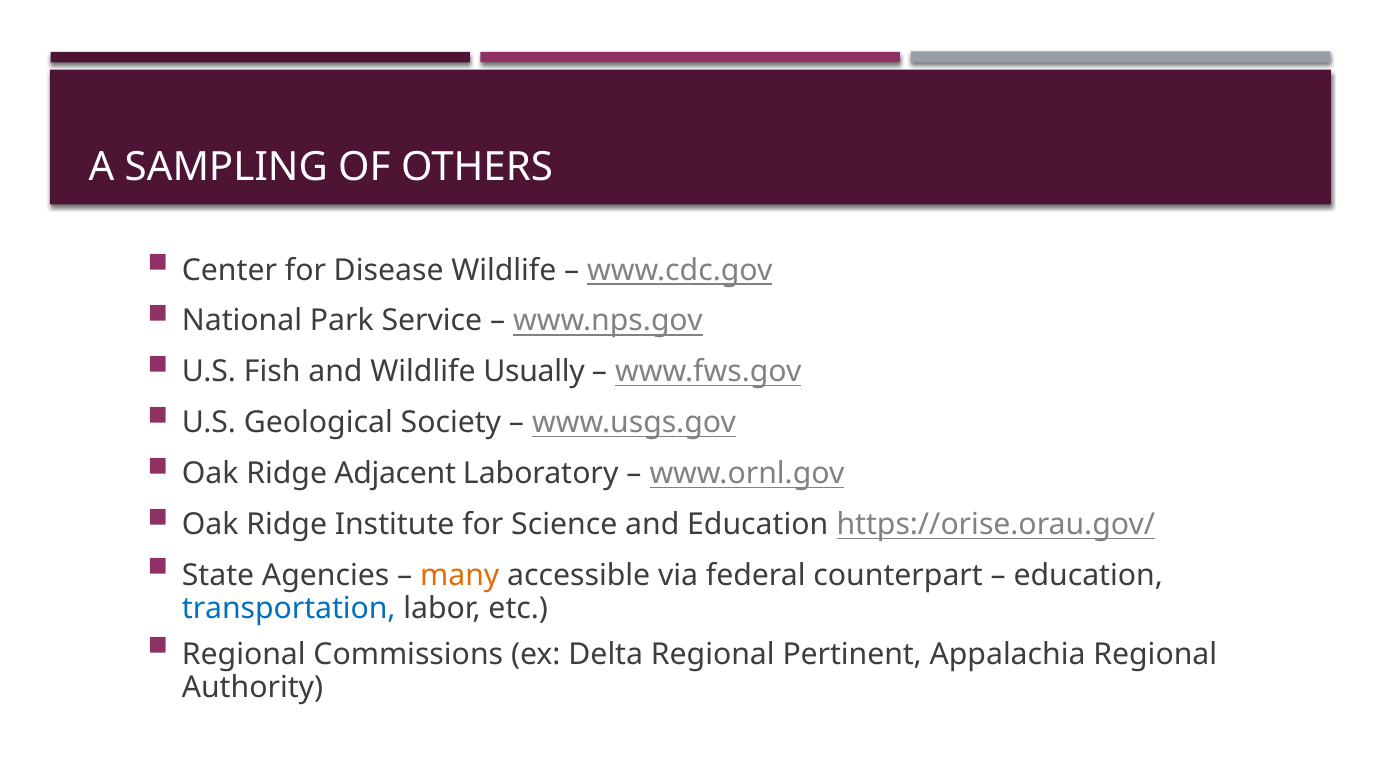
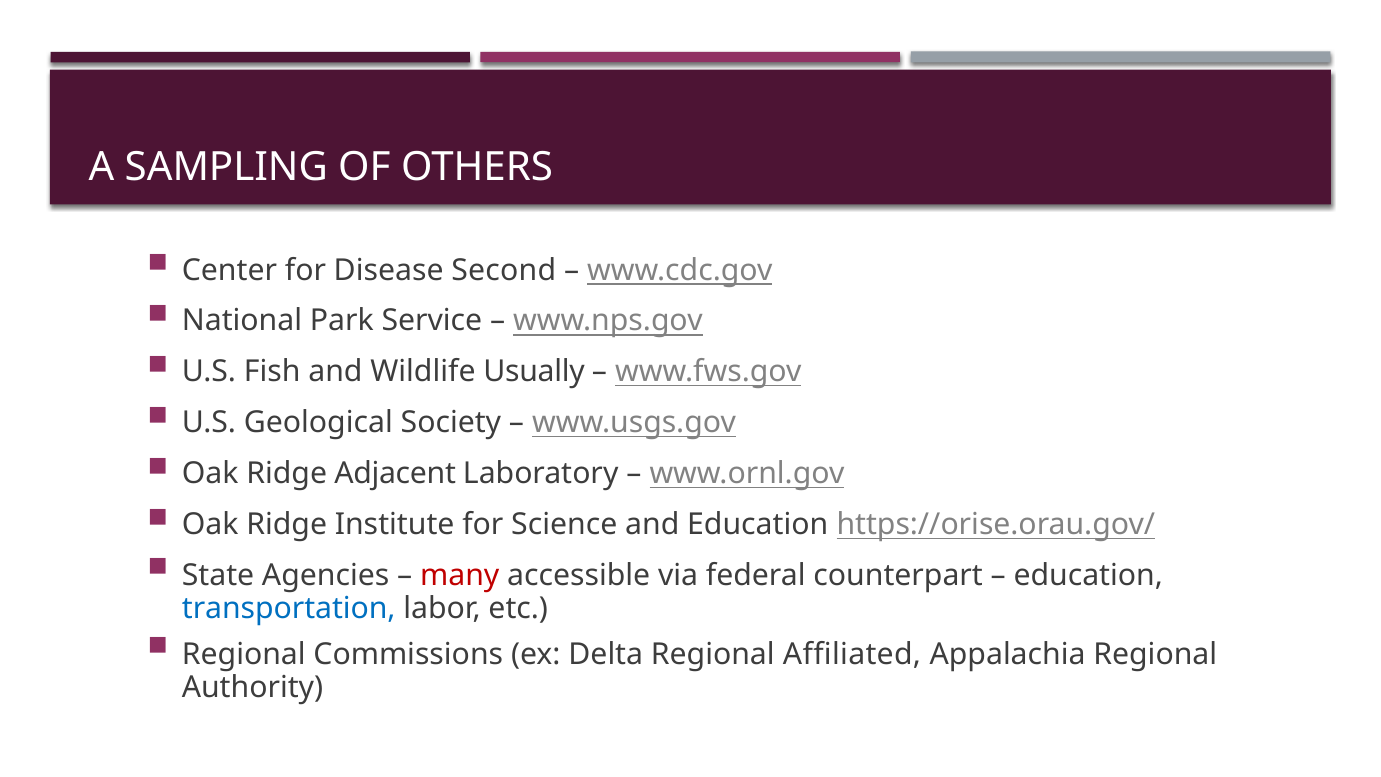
Disease Wildlife: Wildlife -> Second (504, 270)
many colour: orange -> red (460, 576)
Pertinent: Pertinent -> Affiliated (852, 655)
